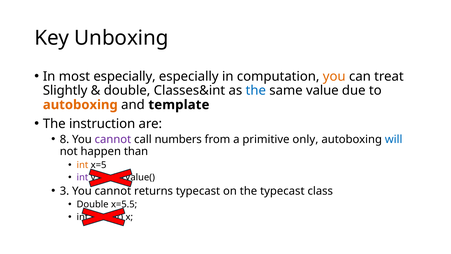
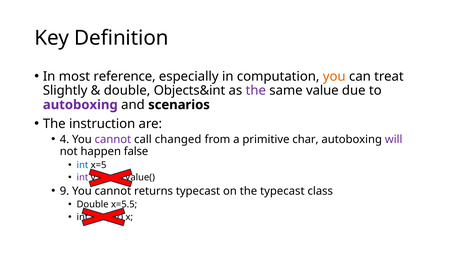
Unboxing: Unboxing -> Definition (121, 38)
most especially: especially -> reference (125, 76)
Classes&int: Classes&int -> Objects&int (189, 90)
the colour: blue -> purple (256, 90)
autoboxing colour: orange -> purple (80, 105)
template: template -> scenarios (179, 105)
8: 8 -> 4 (64, 139)
numbers: numbers -> changed (178, 139)
only: only -> char (305, 139)
will colour: blue -> purple (394, 139)
than: than -> false (136, 151)
int colour: orange -> blue (82, 165)
3: 3 -> 9 (64, 191)
